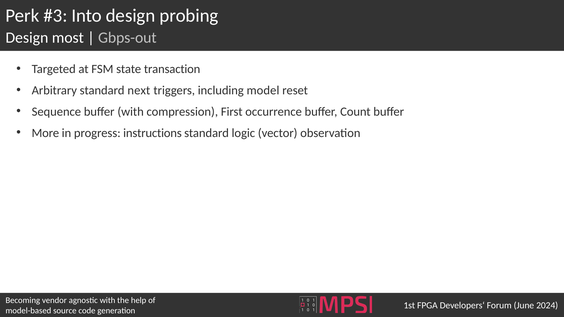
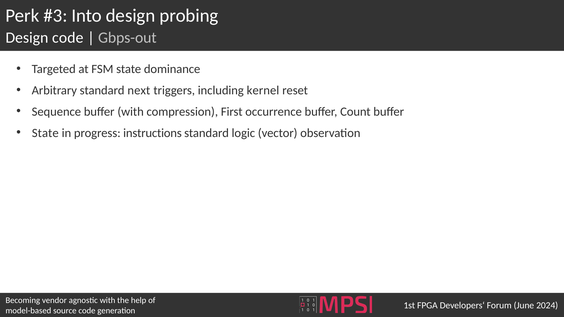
Design most: most -> code (68, 38)
transaction: transaction -> dominance (172, 69)
model: model -> kernel (263, 90)
More: More -> State (45, 133)
